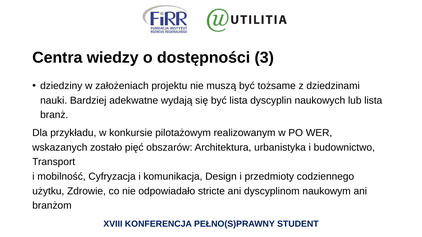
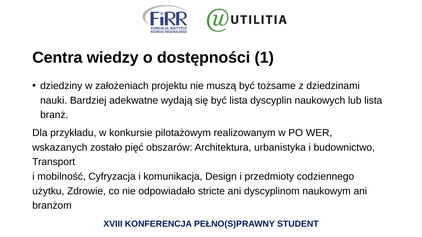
3: 3 -> 1 (264, 58)
